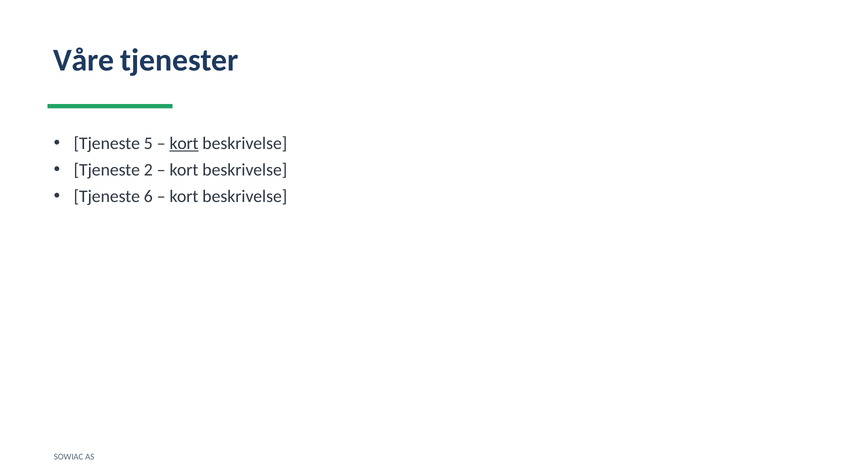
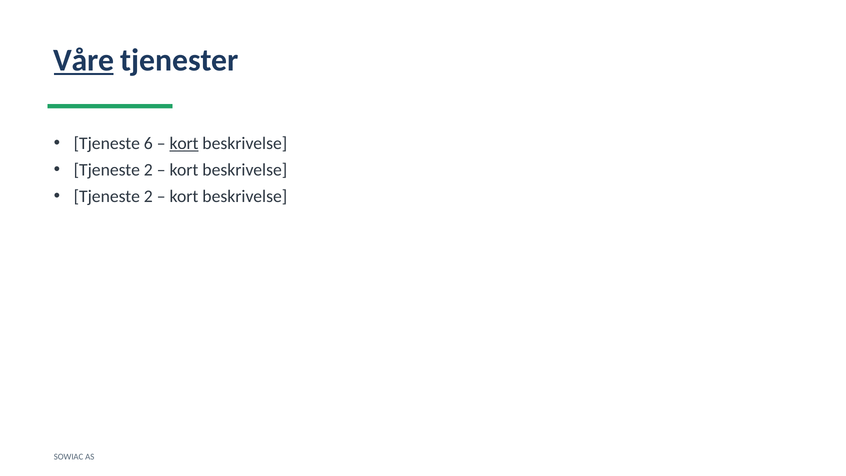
Våre underline: none -> present (84, 60)
5: 5 -> 6 (148, 143)
6: 6 -> 2 (148, 196)
